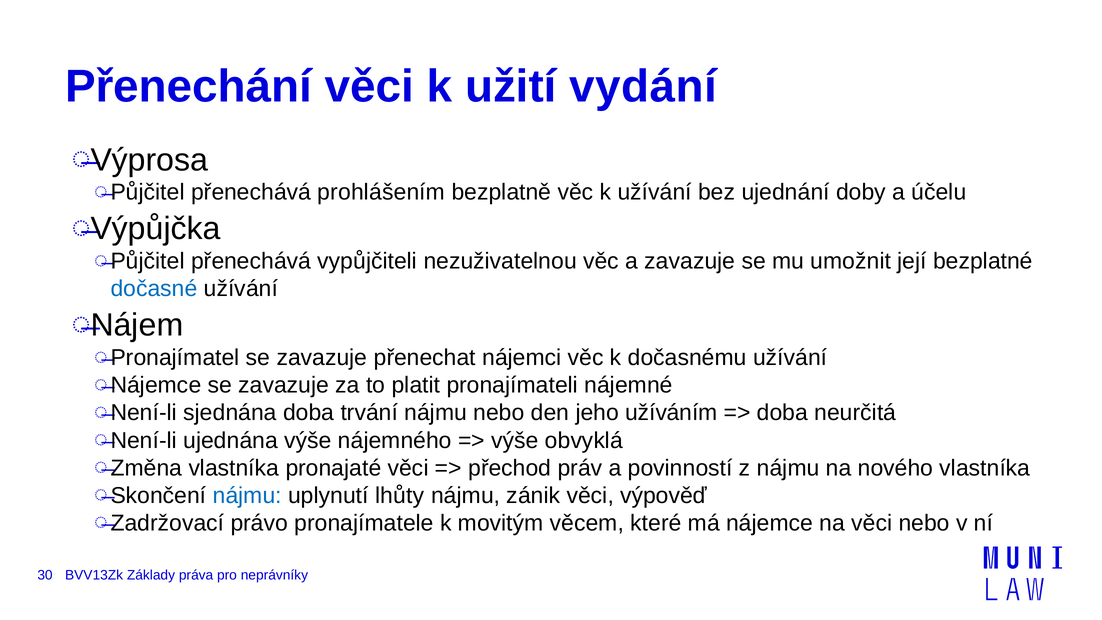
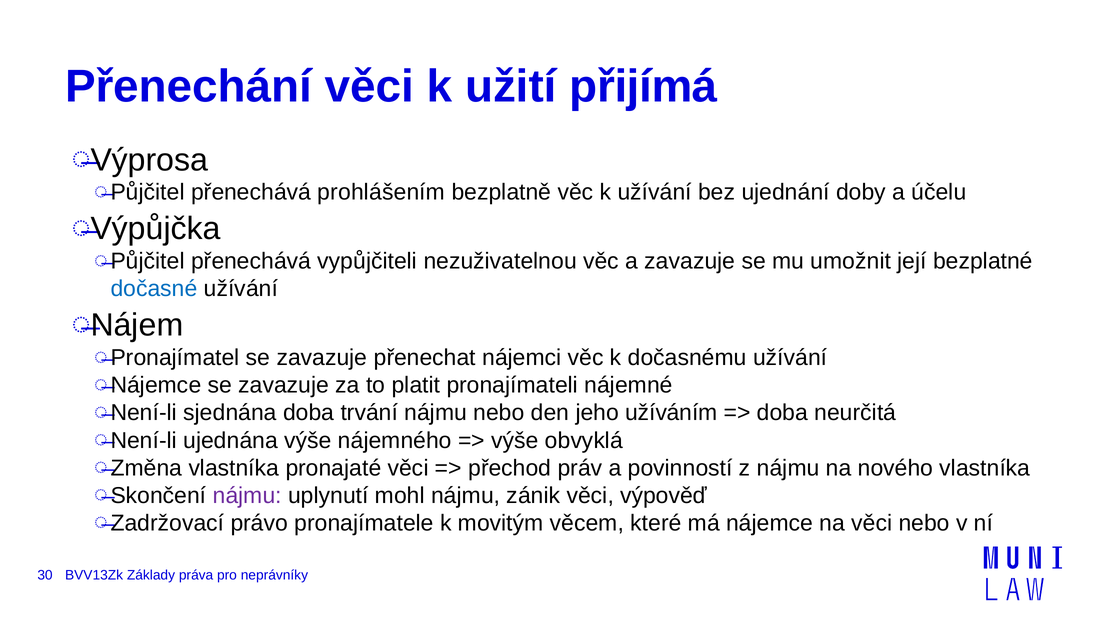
vydání: vydání -> přijímá (643, 87)
nájmu colour: blue -> purple (247, 496)
lhůty: lhůty -> mohl (400, 496)
